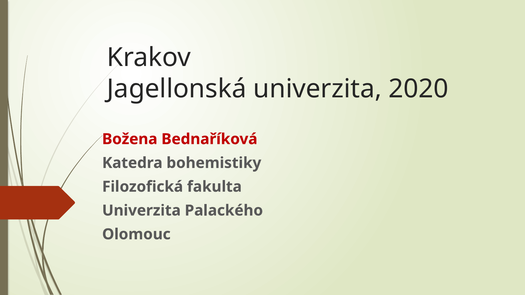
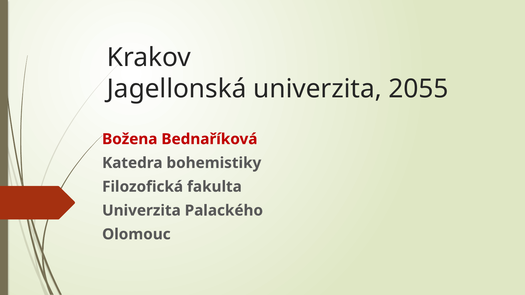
2020: 2020 -> 2055 (419, 89)
